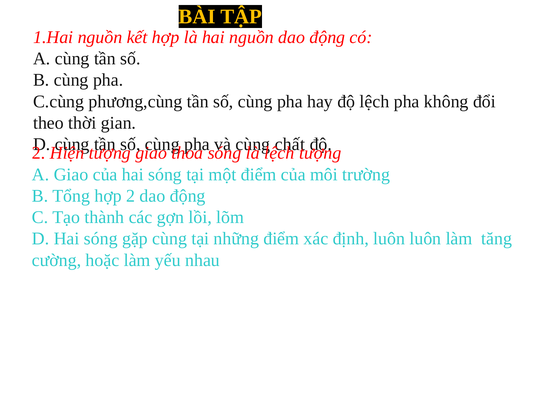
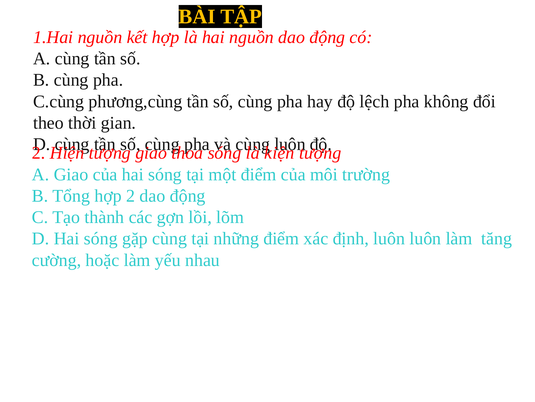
chất: chất -> luôn (290, 144)
lệch: lệch -> kiện (279, 153)
